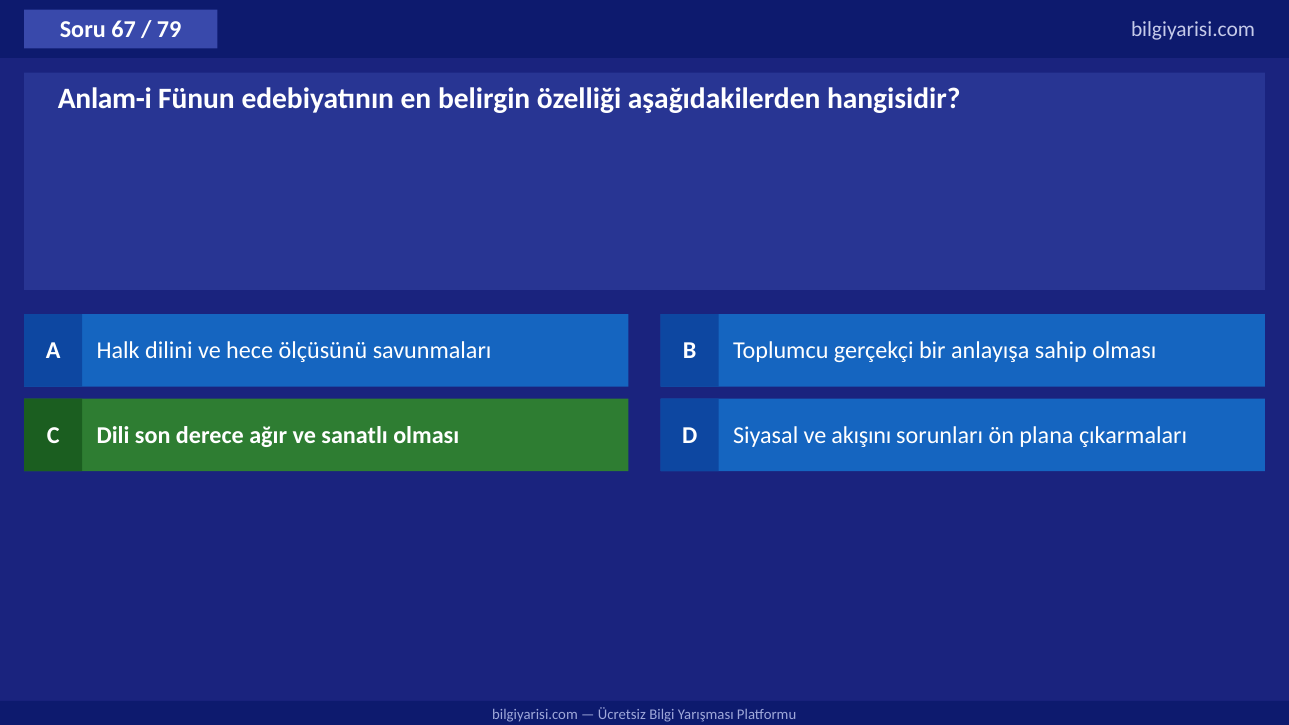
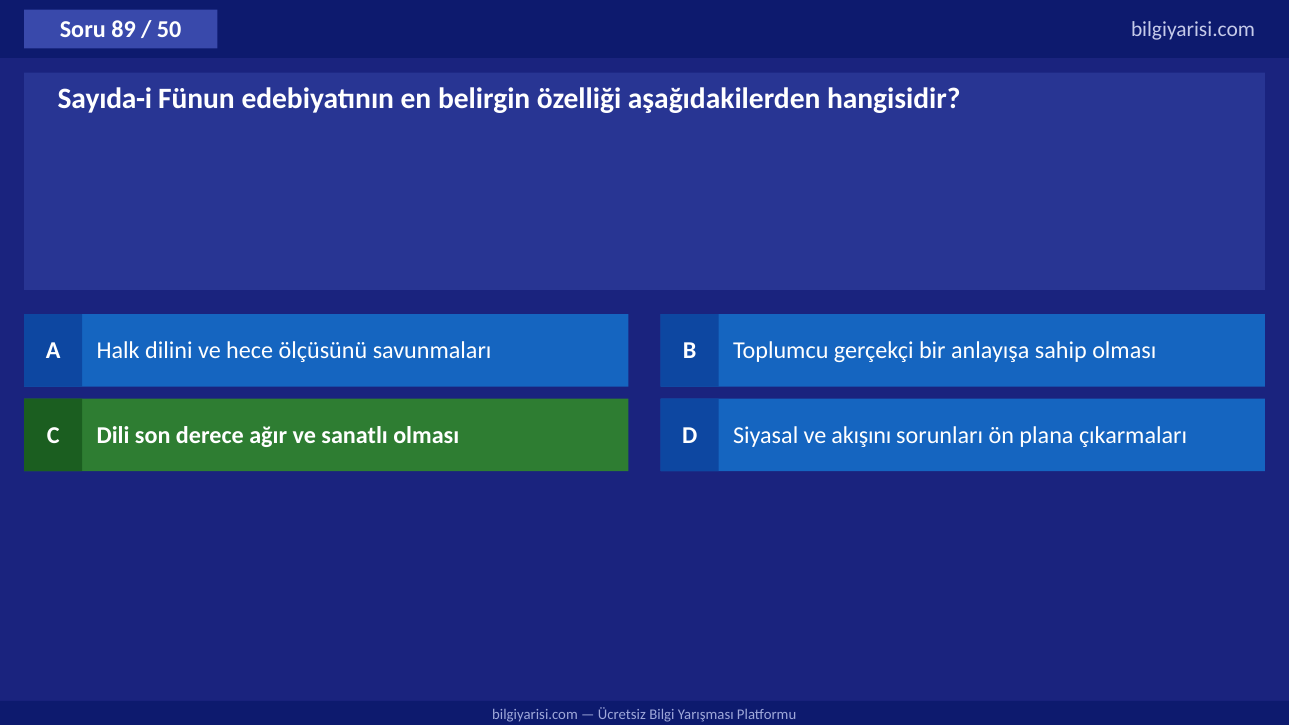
67: 67 -> 89 (124, 29)
79: 79 -> 50 (169, 29)
Anlam-i: Anlam-i -> Sayıda-i (105, 99)
